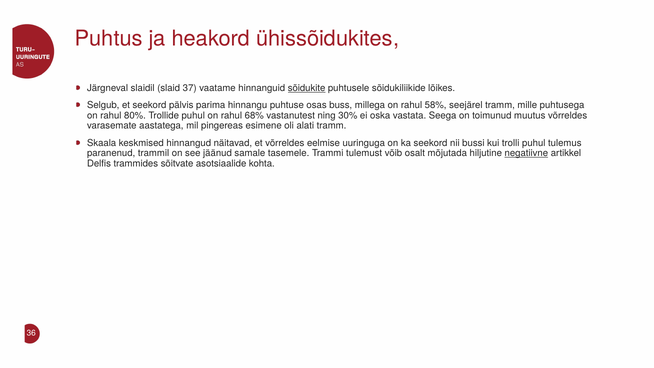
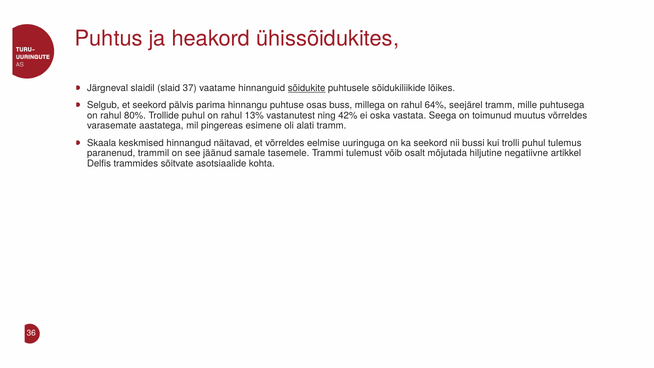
58%: 58% -> 64% (436, 105)
68%: 68% -> 13% (254, 115)
30%: 30% -> 42% (348, 115)
negatiivne underline: present -> none (526, 153)
